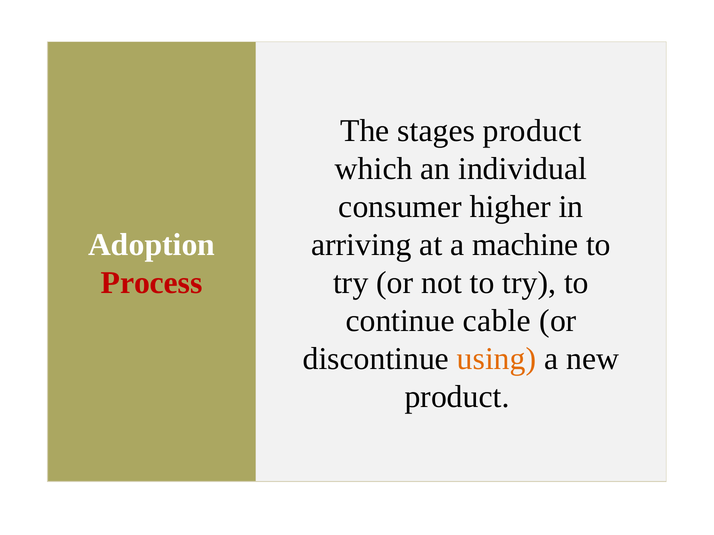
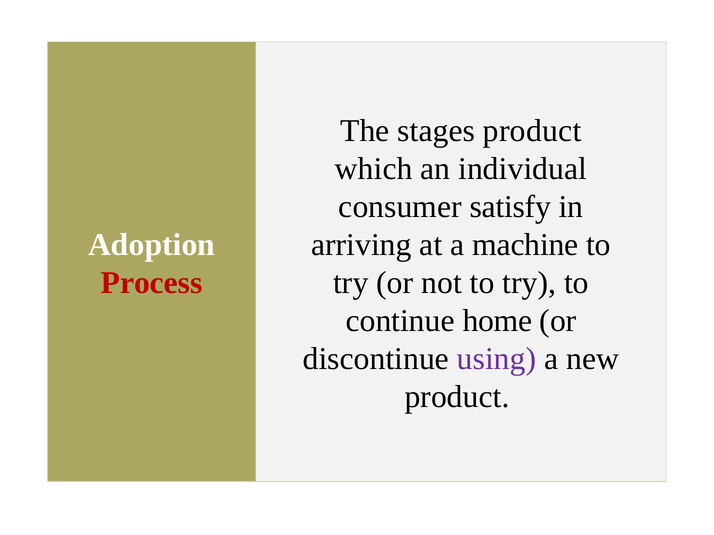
higher: higher -> satisfy (510, 207)
cable: cable -> home (497, 321)
using colour: orange -> purple (497, 359)
